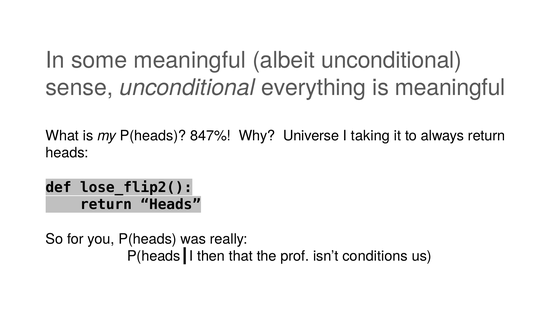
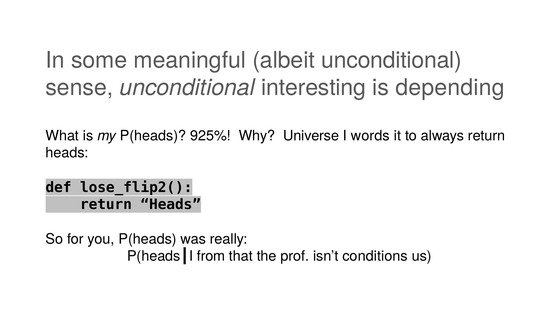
everything: everything -> interesting (314, 88)
is meaningful: meaningful -> depending (450, 88)
847%: 847% -> 925% (211, 136)
taking: taking -> words (370, 136)
then: then -> from (211, 257)
